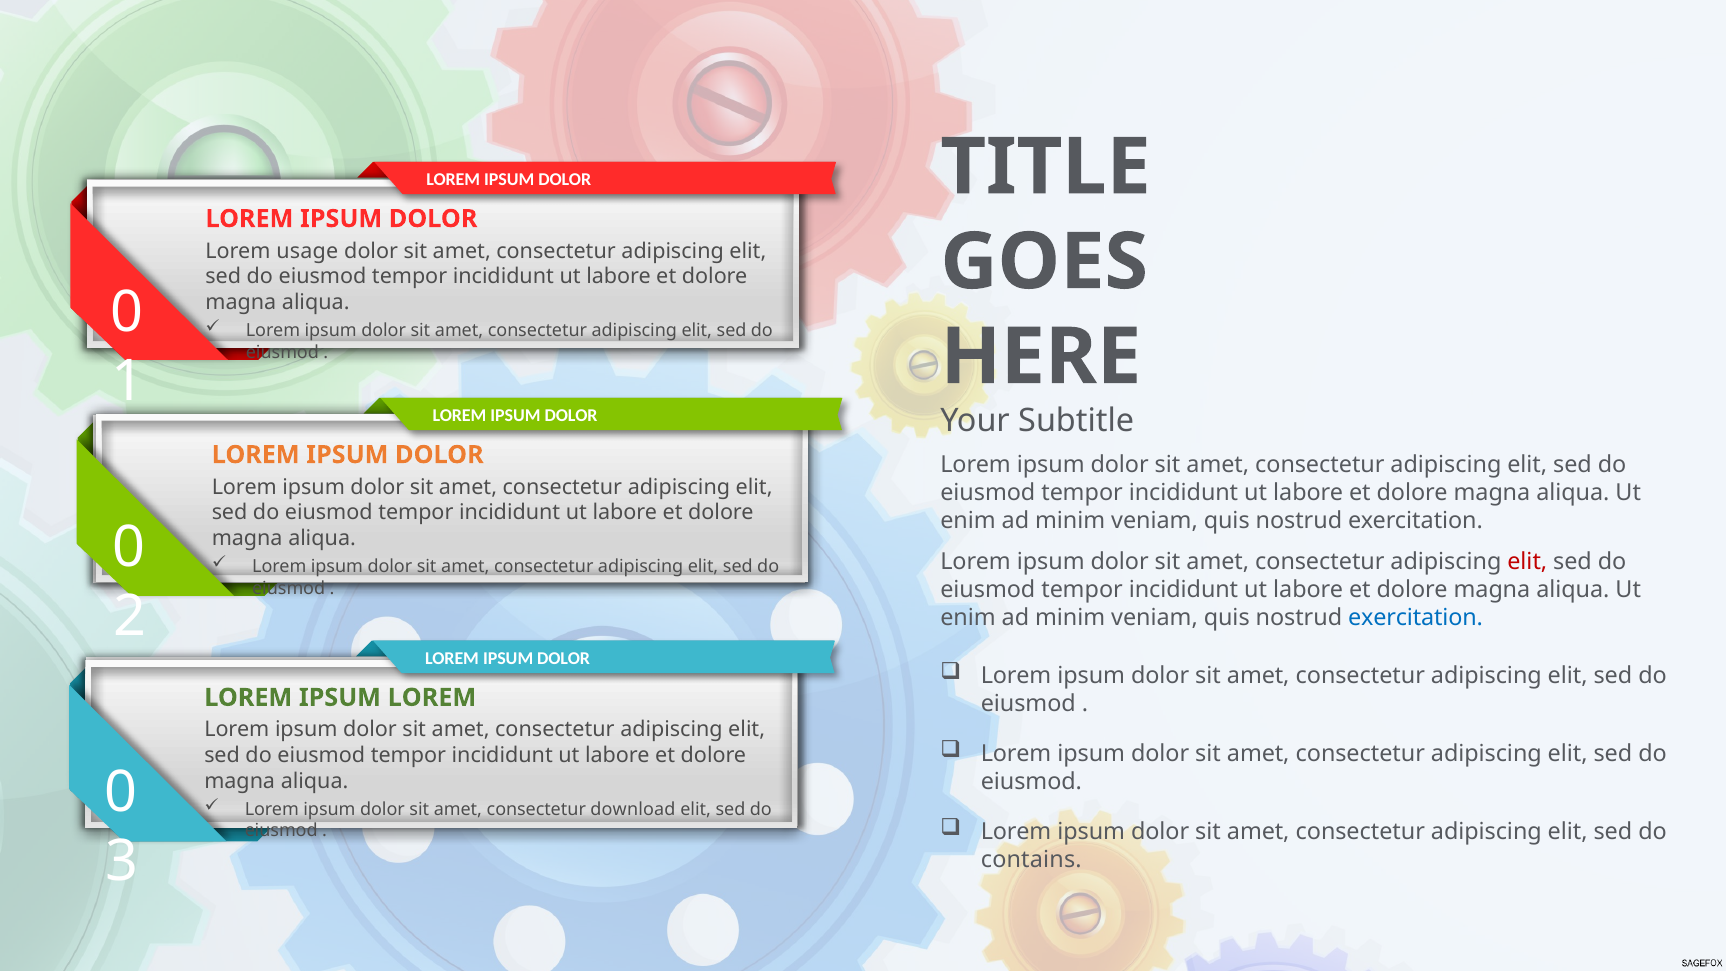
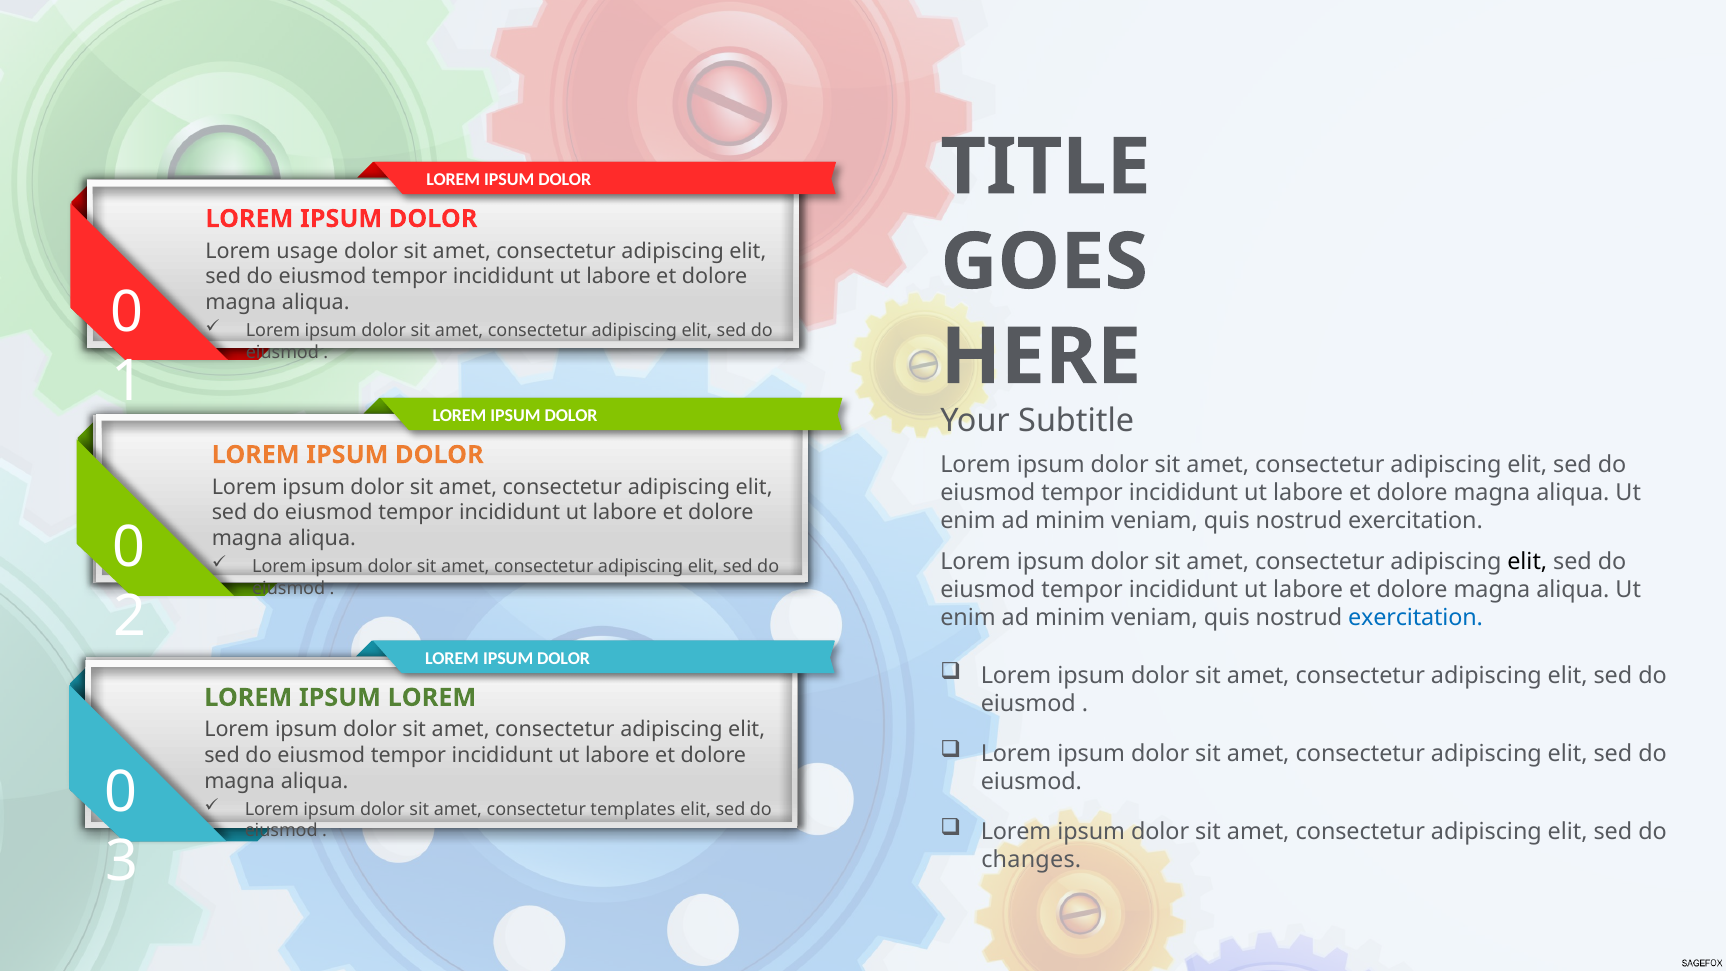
elit colour: red -> black (1527, 561)
download: download -> templates (633, 809)
contains: contains -> changes (1031, 860)
